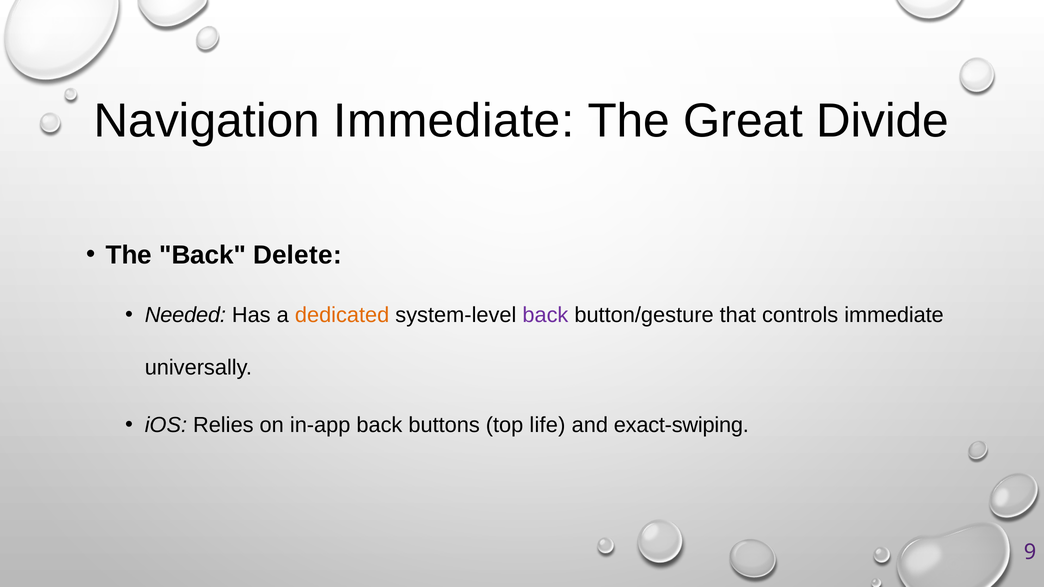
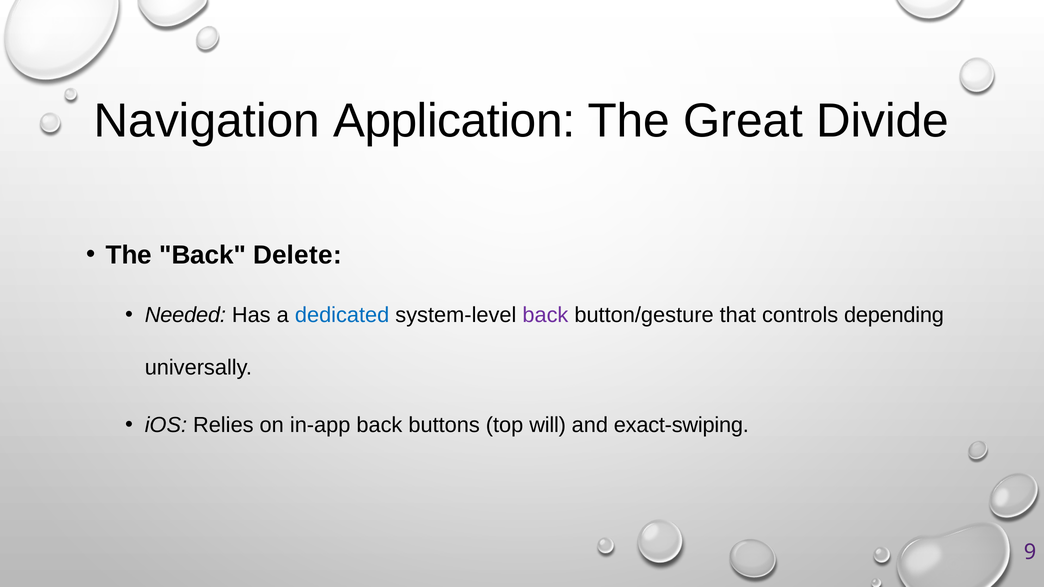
Navigation Immediate: Immediate -> Application (454, 121)
dedicated colour: orange -> blue (342, 315)
controls immediate: immediate -> depending (894, 315)
life: life -> will (548, 425)
